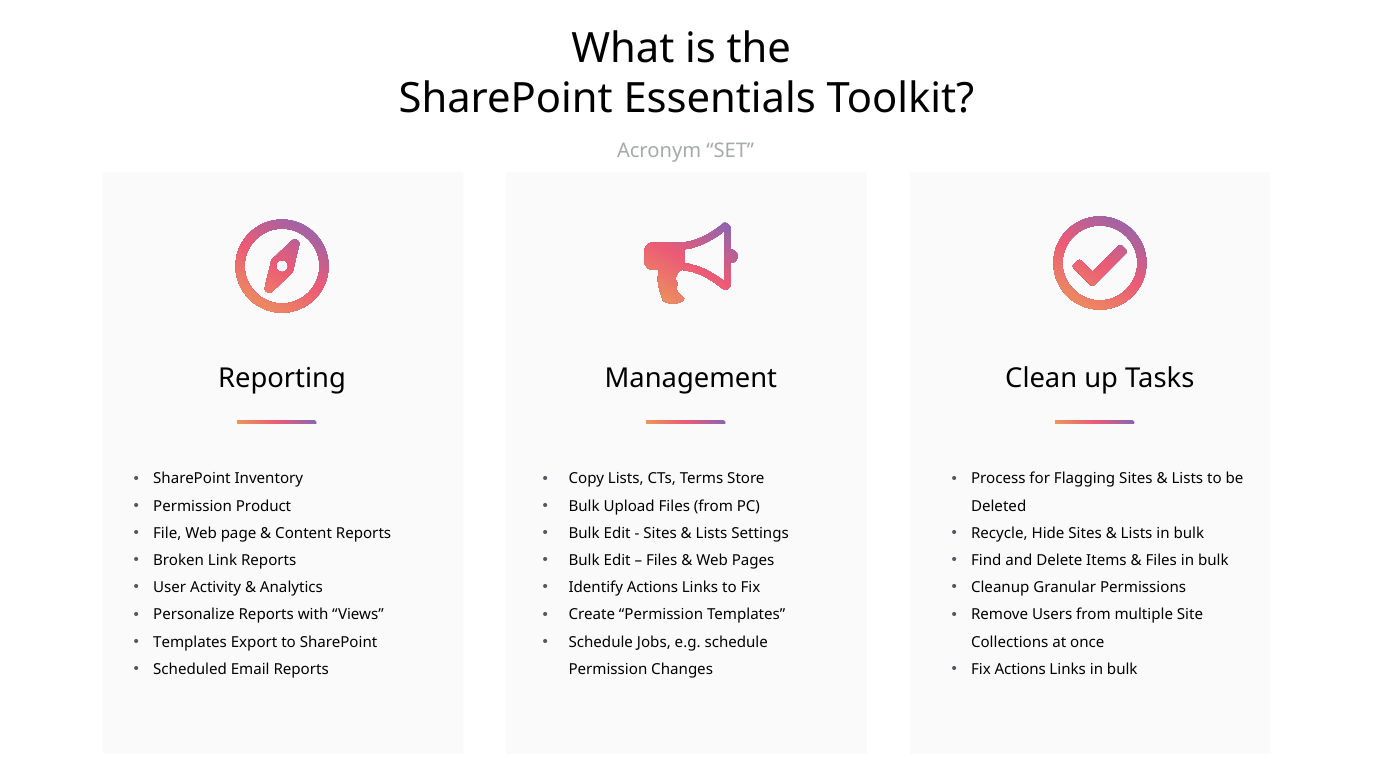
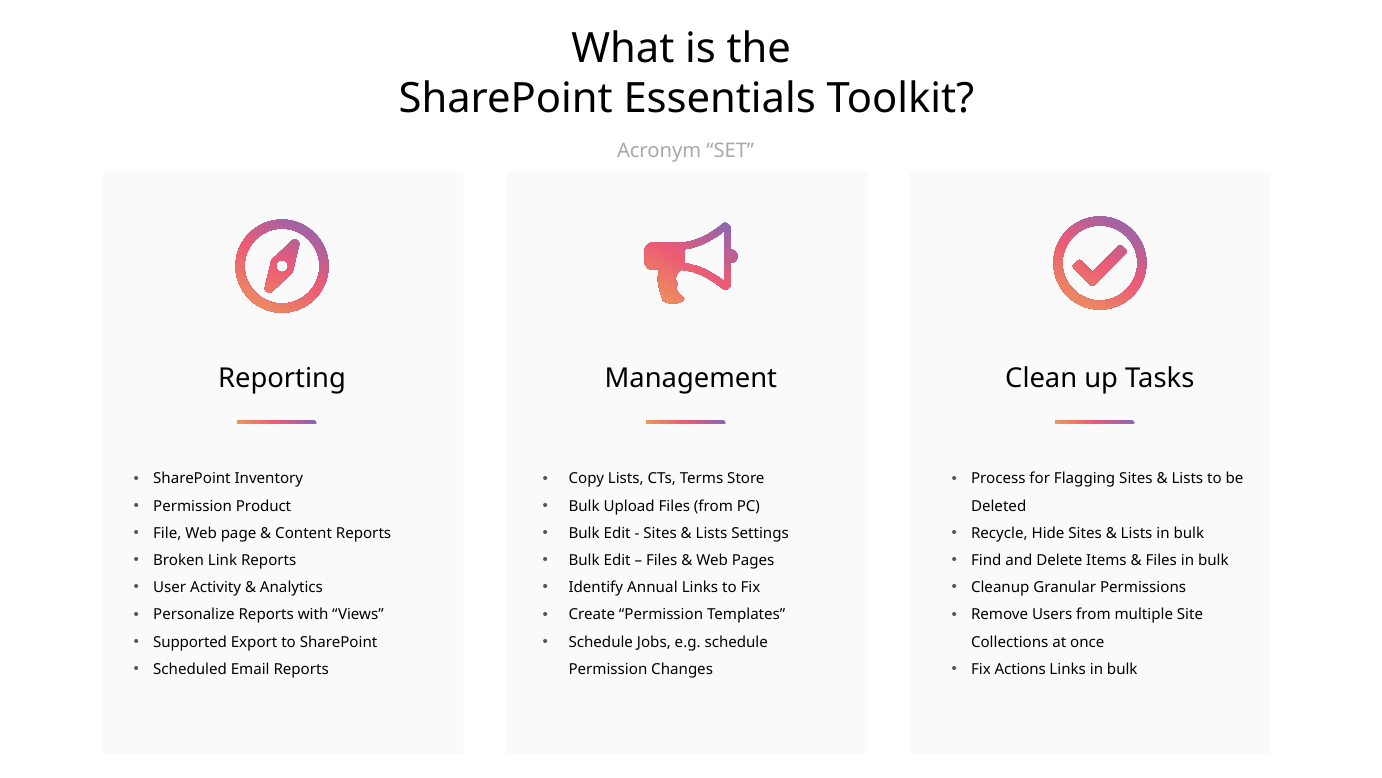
Identify Actions: Actions -> Annual (652, 587)
Templates: Templates -> Supported (190, 642)
